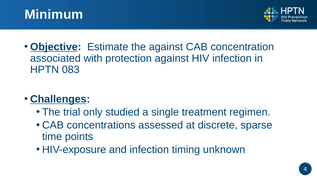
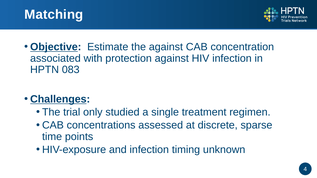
Minimum: Minimum -> Matching (54, 14)
